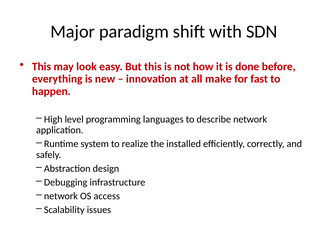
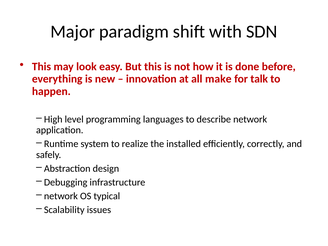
fast: fast -> talk (259, 79)
access: access -> typical (107, 196)
